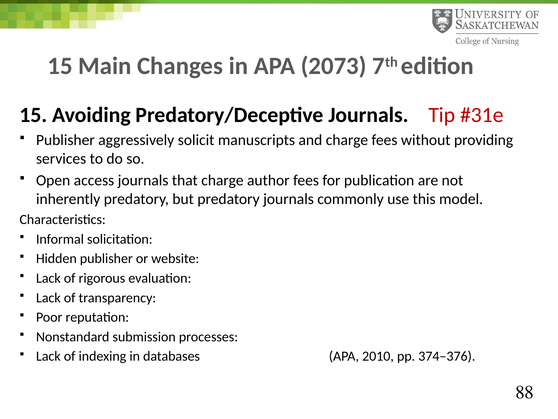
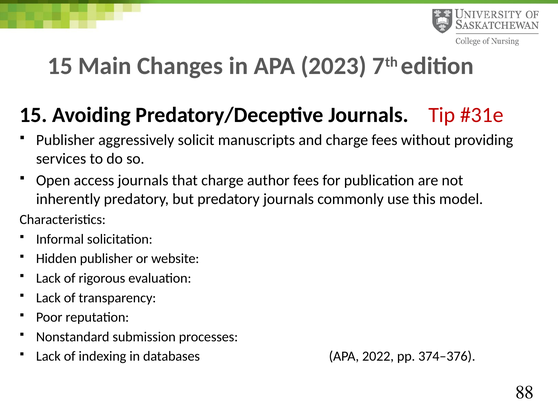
2073: 2073 -> 2023 (334, 66)
2010: 2010 -> 2022 (378, 356)
